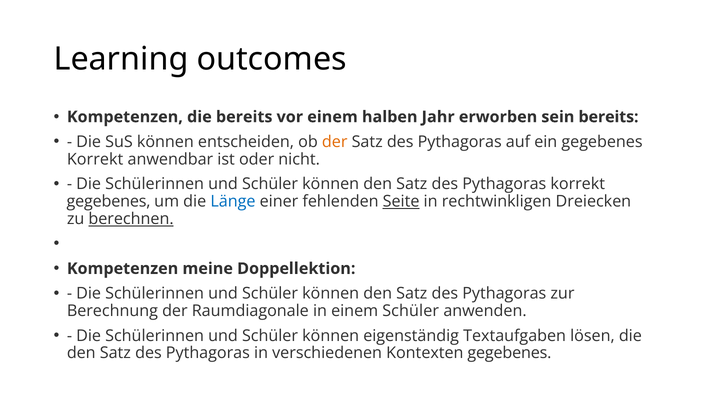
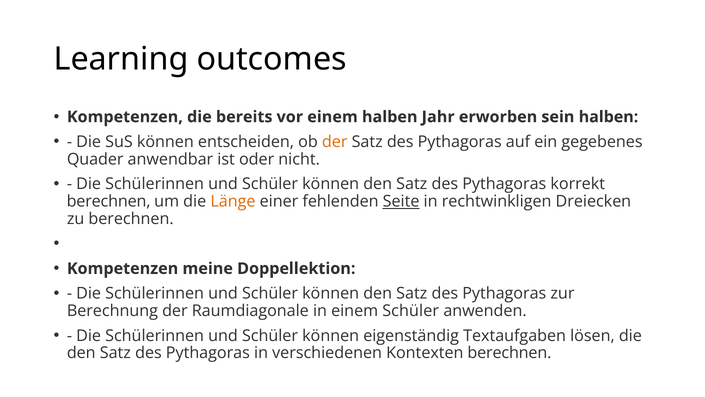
sein bereits: bereits -> halben (608, 117)
Korrekt: Korrekt -> Quader (95, 159)
gegebenes: gegebenes -> berechnen (109, 201)
Länge colour: blue -> orange (233, 201)
berechnen underline: present -> none (131, 219)
Kontexten gegebenes: gegebenes -> berechnen (509, 353)
